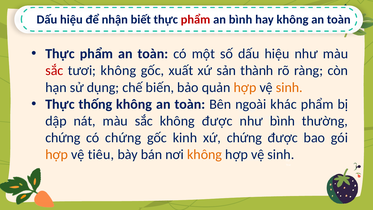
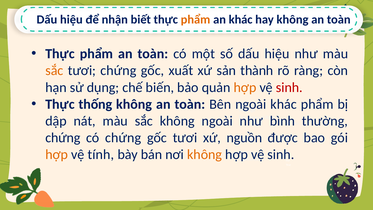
phẩm colour: red -> orange (196, 19)
an bình: bình -> khác (241, 19)
sắc colour: red -> orange (54, 71)
tươi không: không -> chứng (118, 71)
sinh colour: orange -> red (289, 87)
không được: được -> ngoài (217, 121)
gốc kinh: kinh -> tươi (185, 138)
xứ chứng: chứng -> nguồn (244, 138)
tiêu: tiêu -> tính (101, 154)
